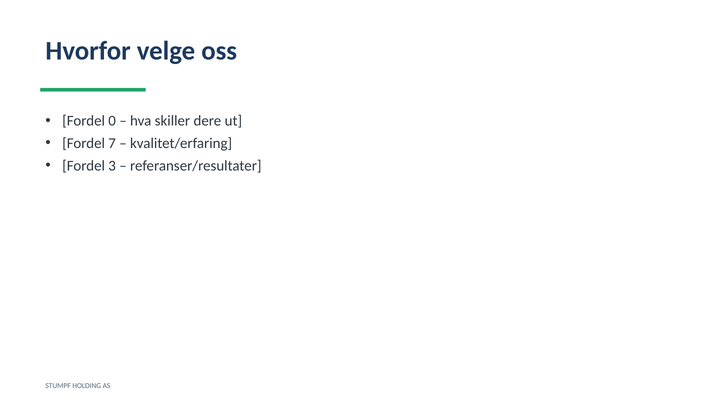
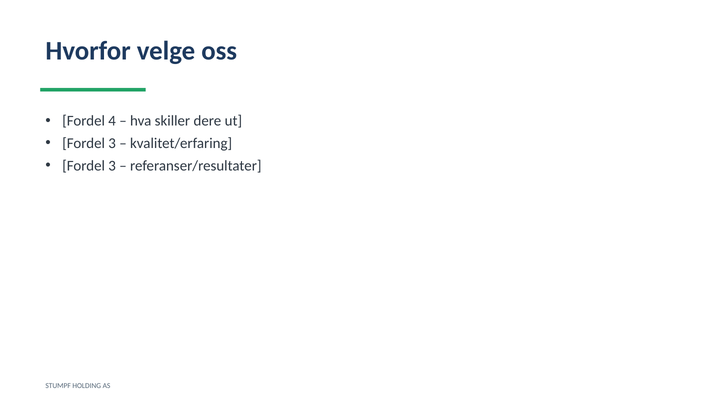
0: 0 -> 4 (112, 121)
7: 7 -> 3 (112, 143)
